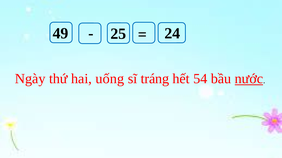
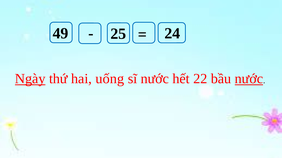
Ngày underline: none -> present (30, 79)
sĩ tráng: tráng -> nước (155, 79)
54: 54 -> 22 (200, 79)
